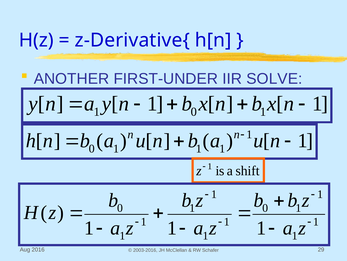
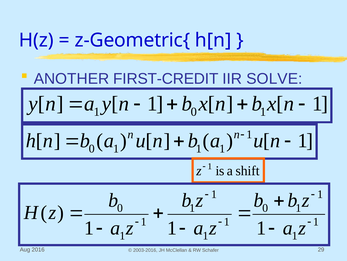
z-Derivative{: z-Derivative{ -> z-Geometric{ (132, 40)
FIRST-UNDER: FIRST-UNDER -> FIRST-CREDIT (166, 79)
